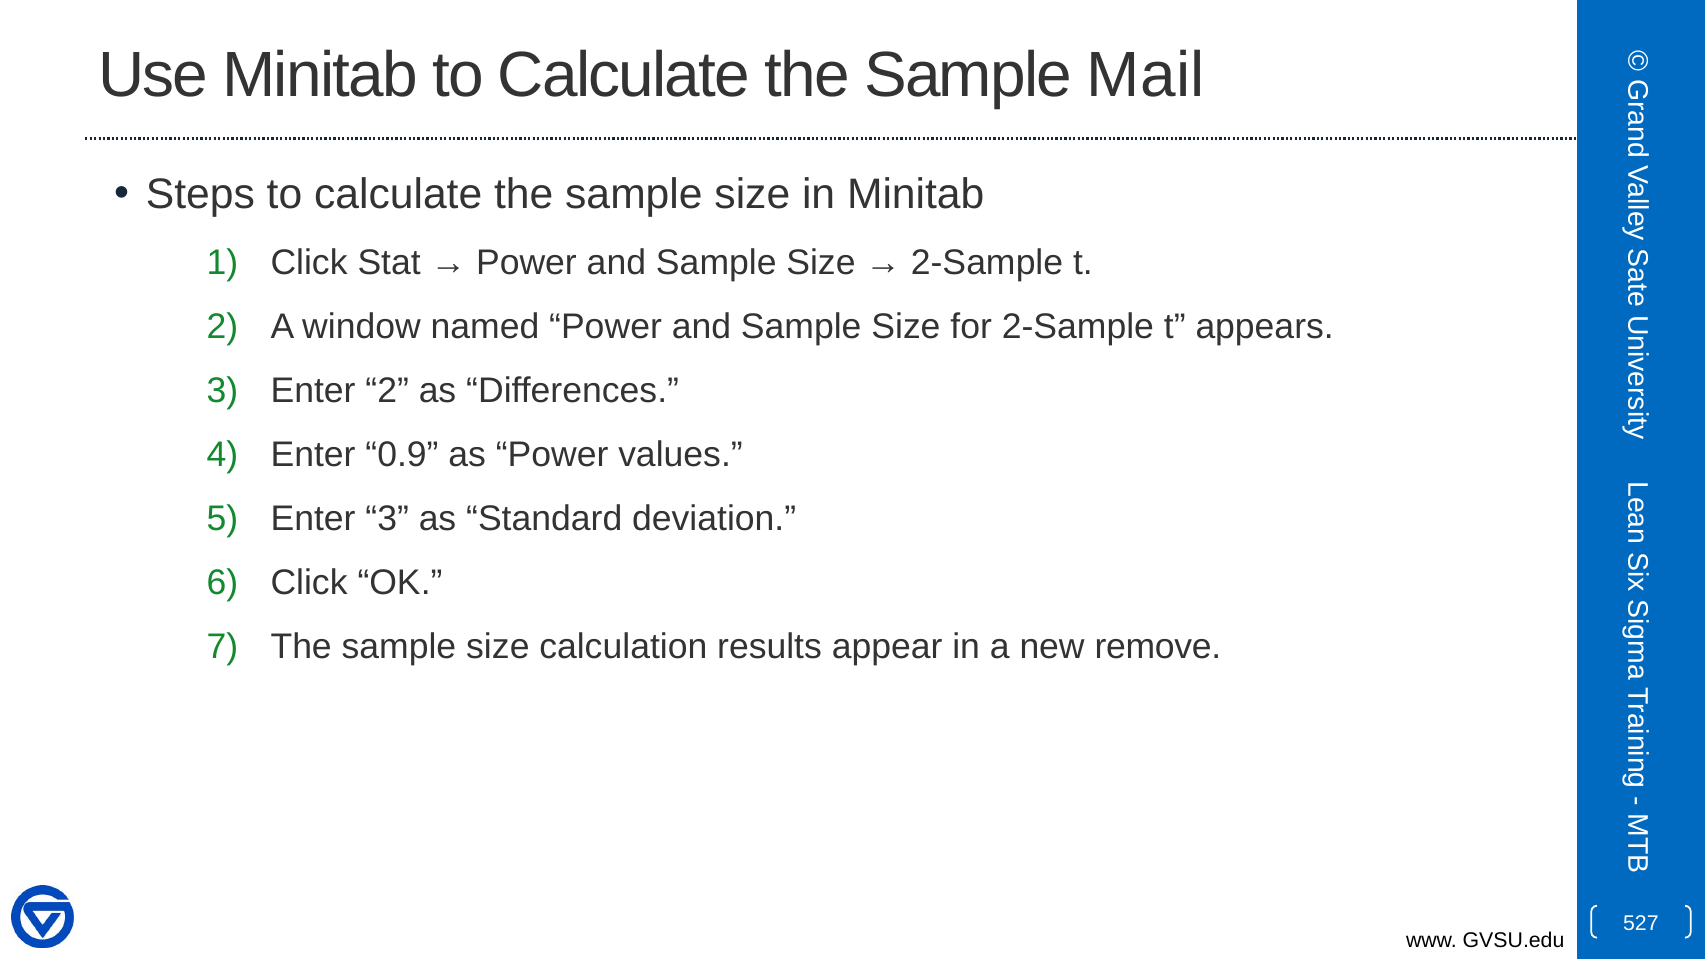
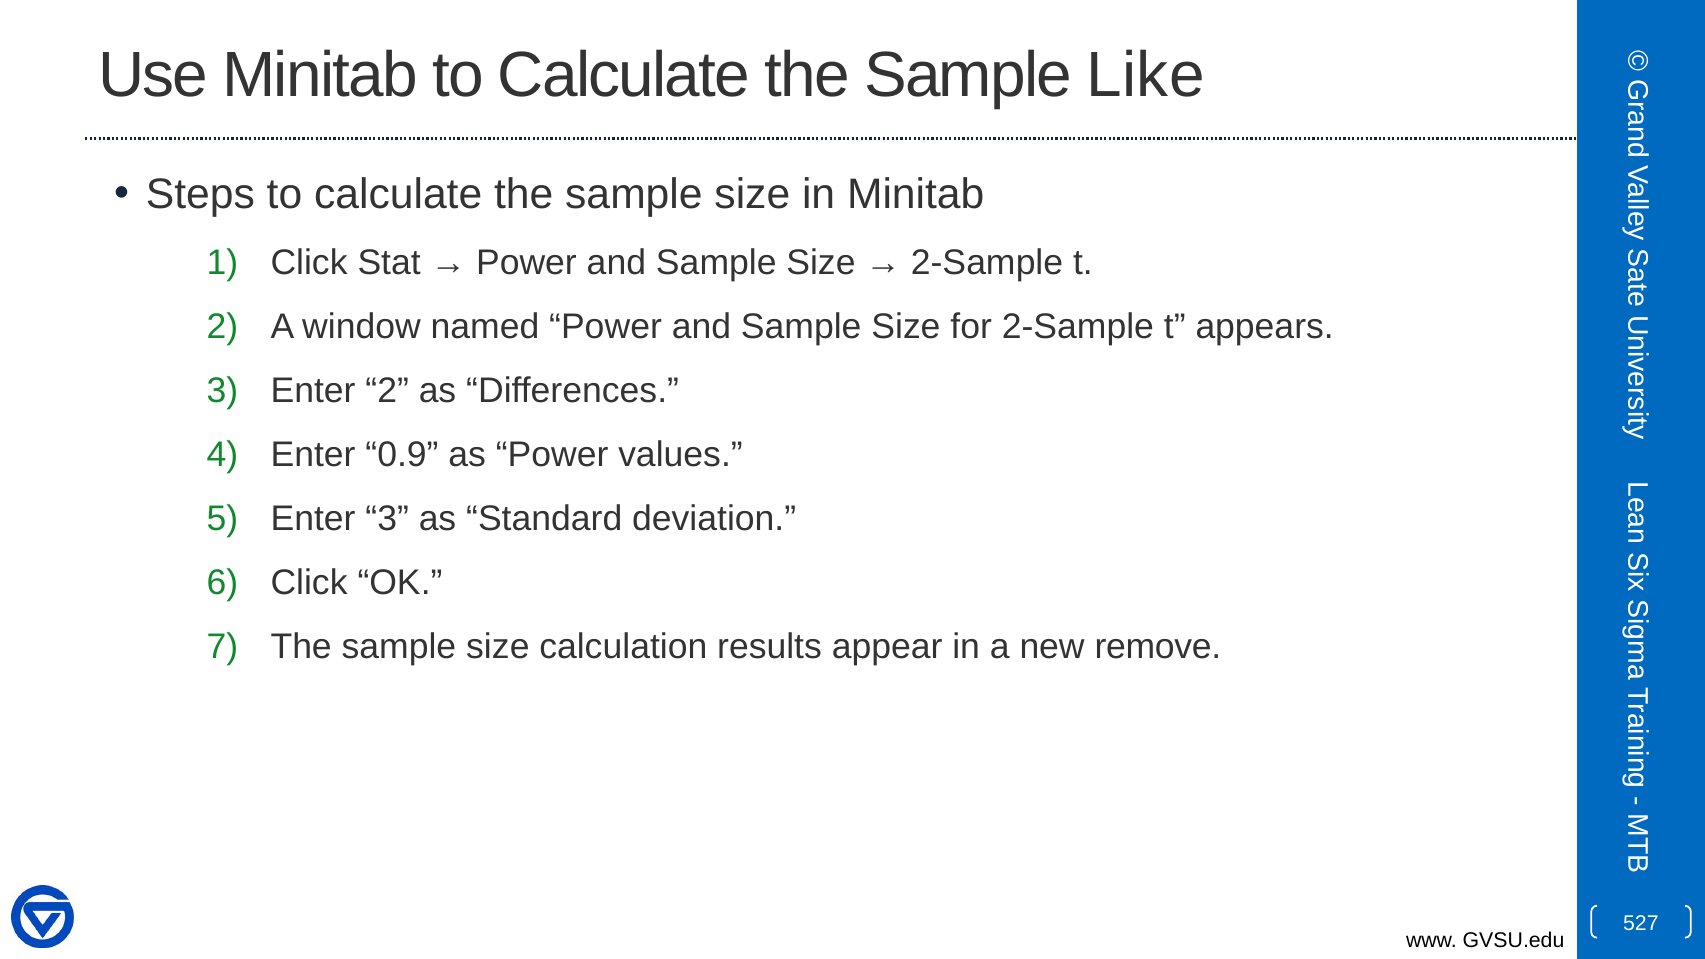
Mail: Mail -> Like (1146, 76)
